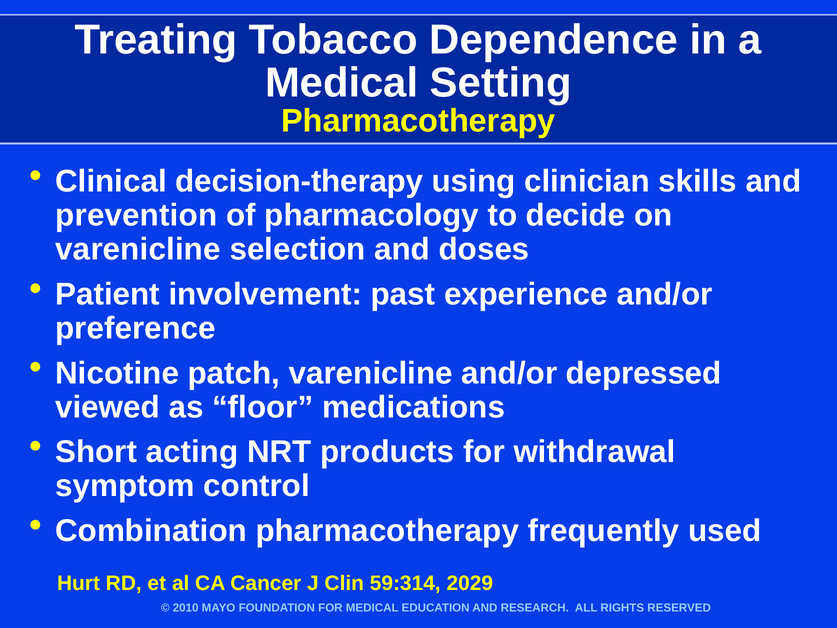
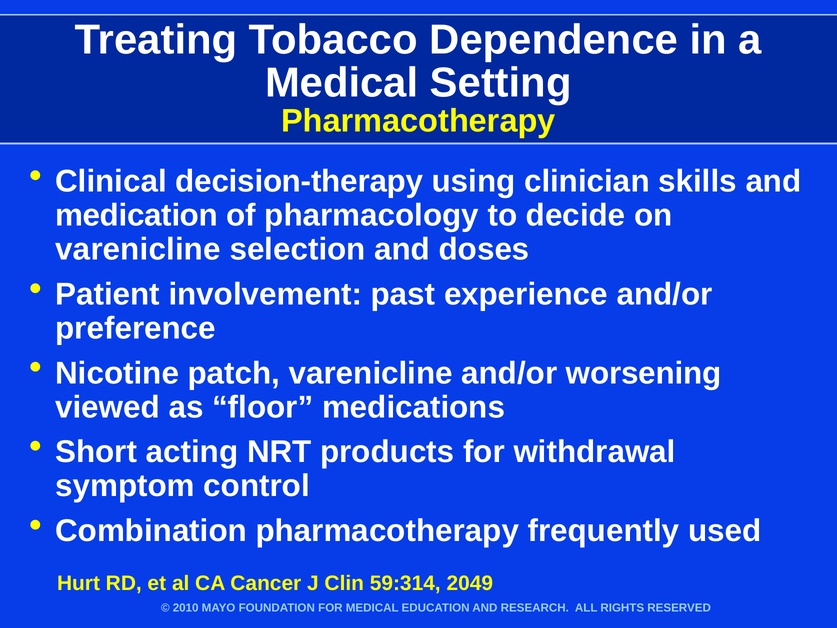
prevention: prevention -> medication (136, 215)
depressed: depressed -> worsening (644, 373)
2029: 2029 -> 2049 (470, 583)
